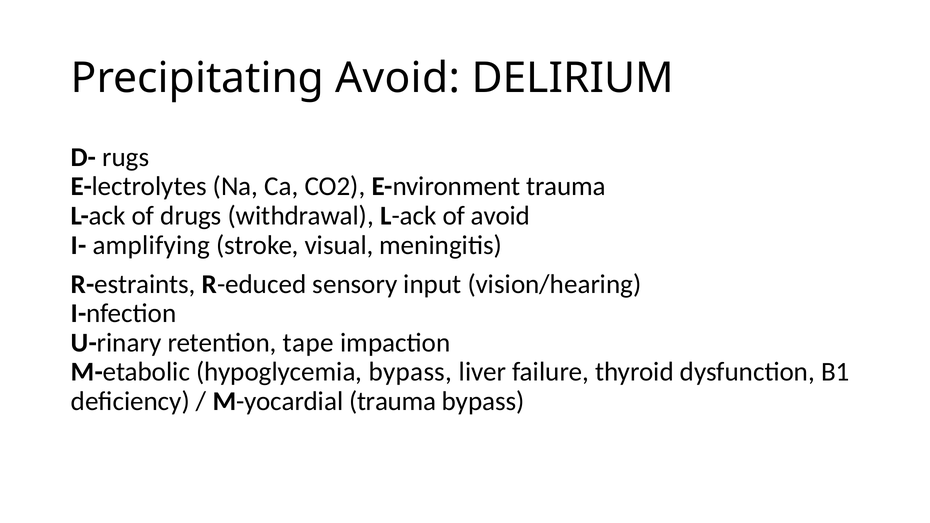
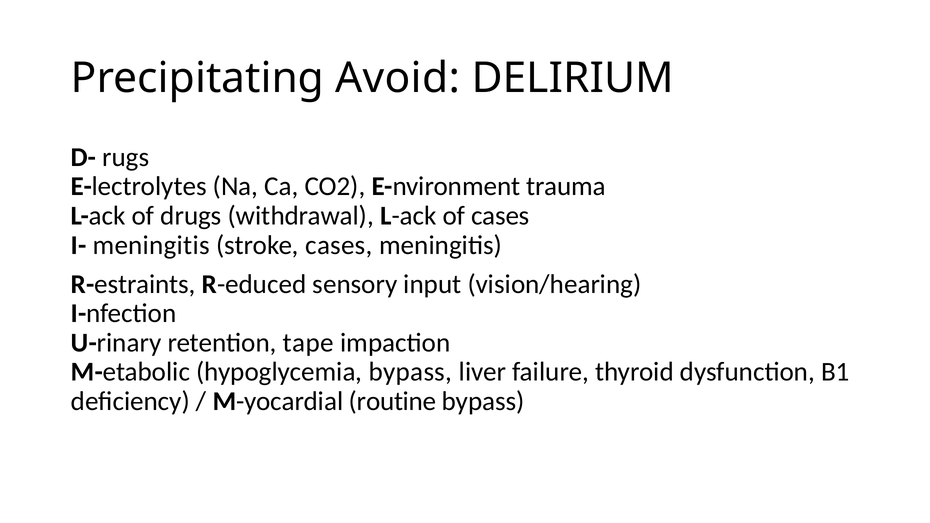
of avoid: avoid -> cases (500, 216)
I- amplifying: amplifying -> meningitis (151, 245)
stroke visual: visual -> cases (339, 245)
M-yocardial trauma: trauma -> routine (393, 401)
